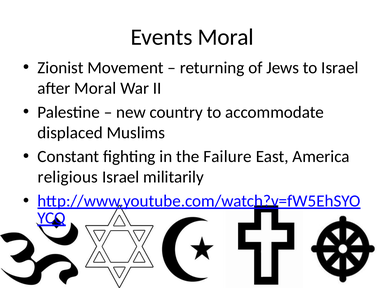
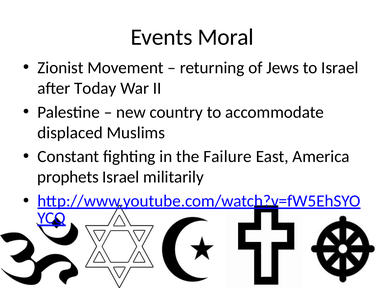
after Moral: Moral -> Today (95, 88)
religious: religious -> prophets (68, 177)
